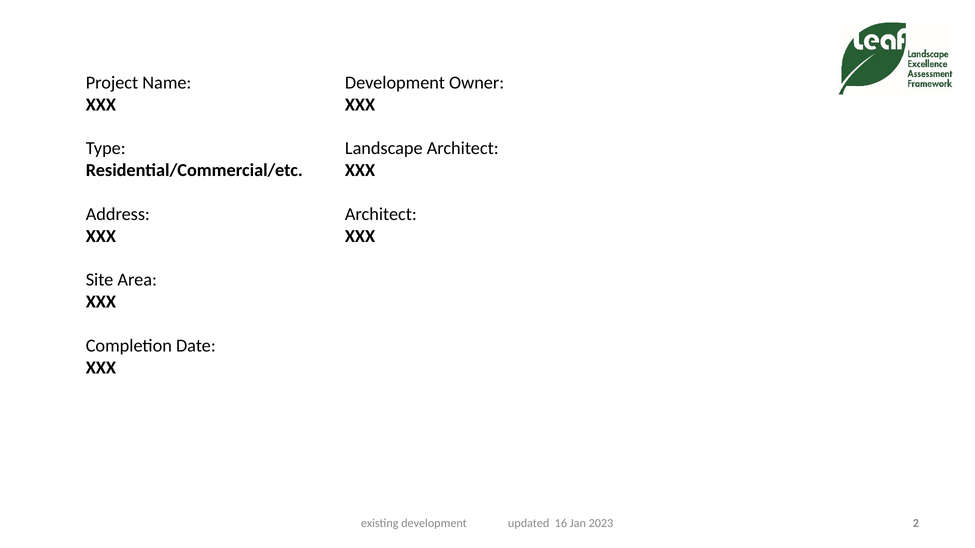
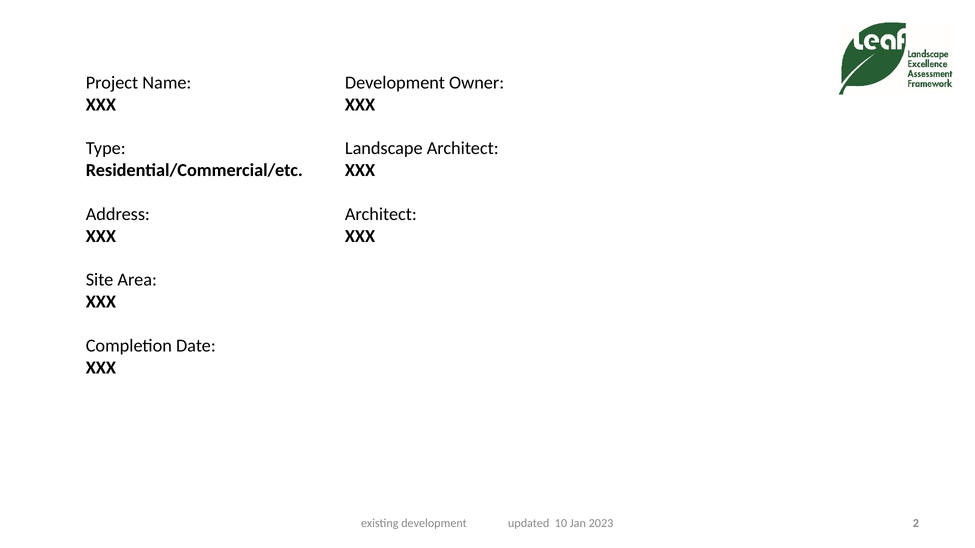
16: 16 -> 10 (561, 524)
